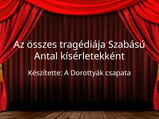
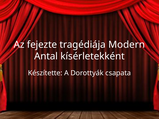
összes: összes -> fejezte (42, 45)
Szabású: Szabású -> Modern (127, 45)
